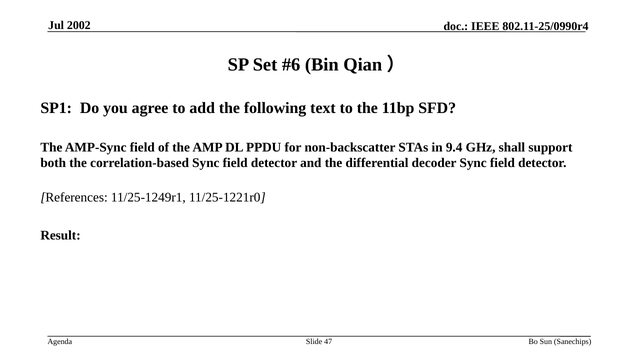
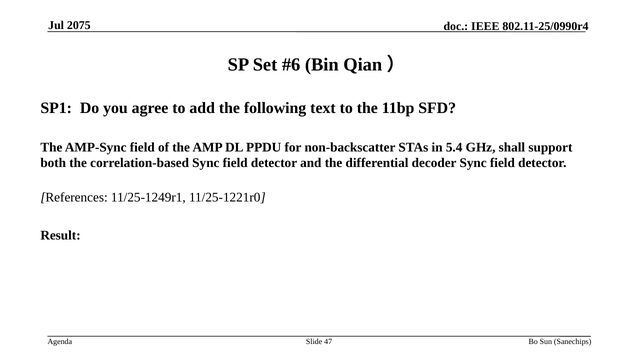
2002: 2002 -> 2075 (79, 25)
9.4: 9.4 -> 5.4 (454, 147)
